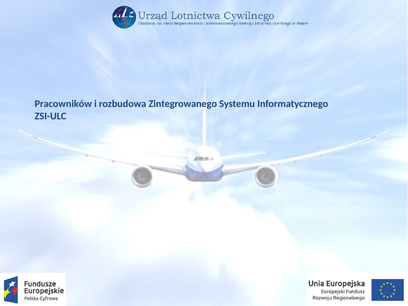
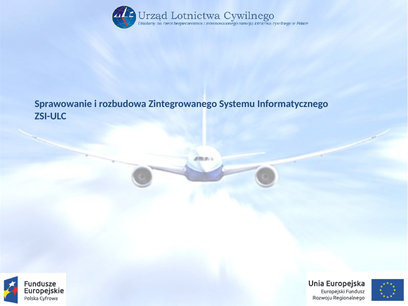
Pracowników: Pracowników -> Sprawowanie (63, 104)
